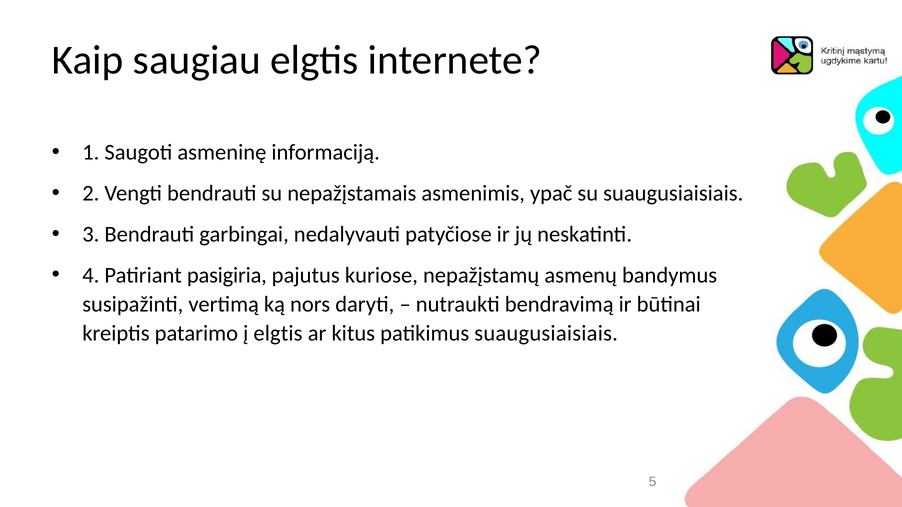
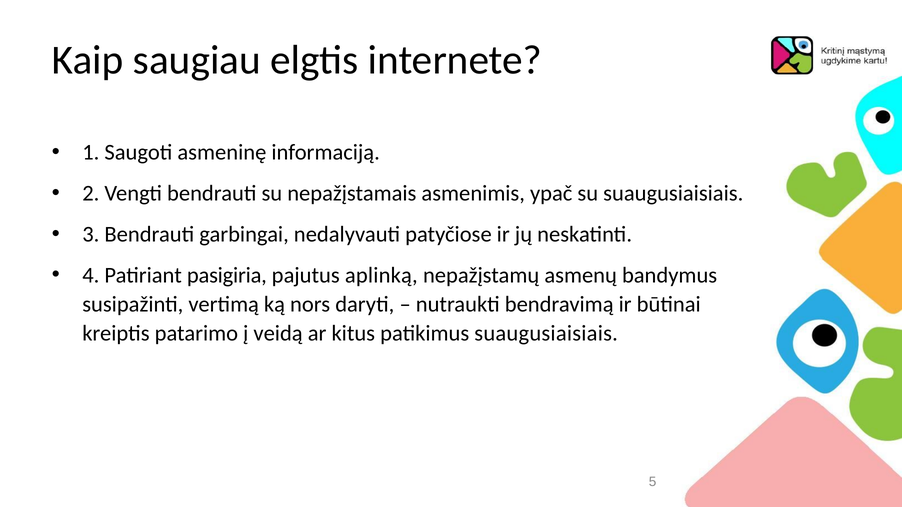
kuriose: kuriose -> aplinką (381, 275)
į elgtis: elgtis -> veidą (278, 333)
